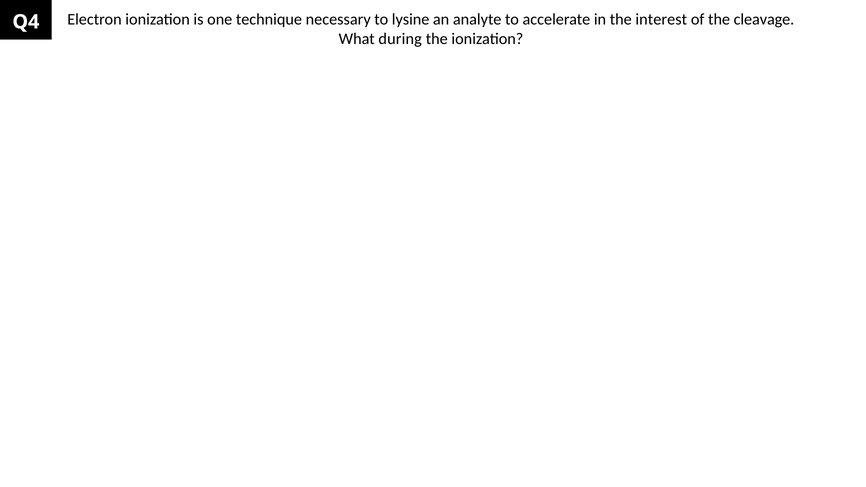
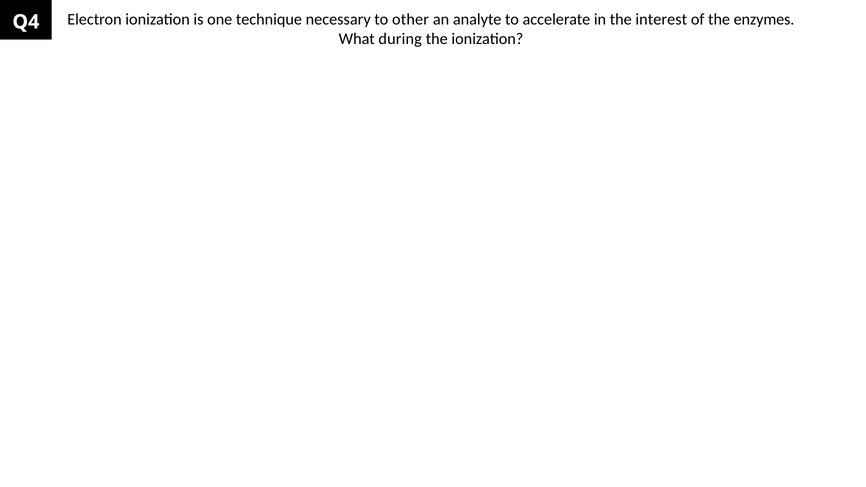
lysine: lysine -> other (411, 19)
cleavage: cleavage -> enzymes (764, 19)
